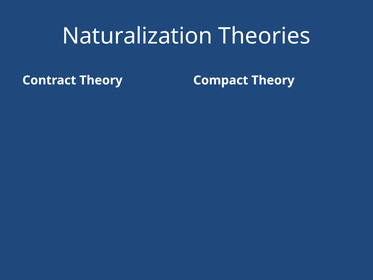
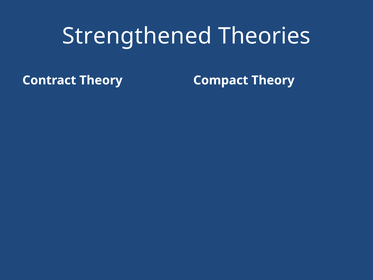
Naturalization: Naturalization -> Strengthened (137, 36)
